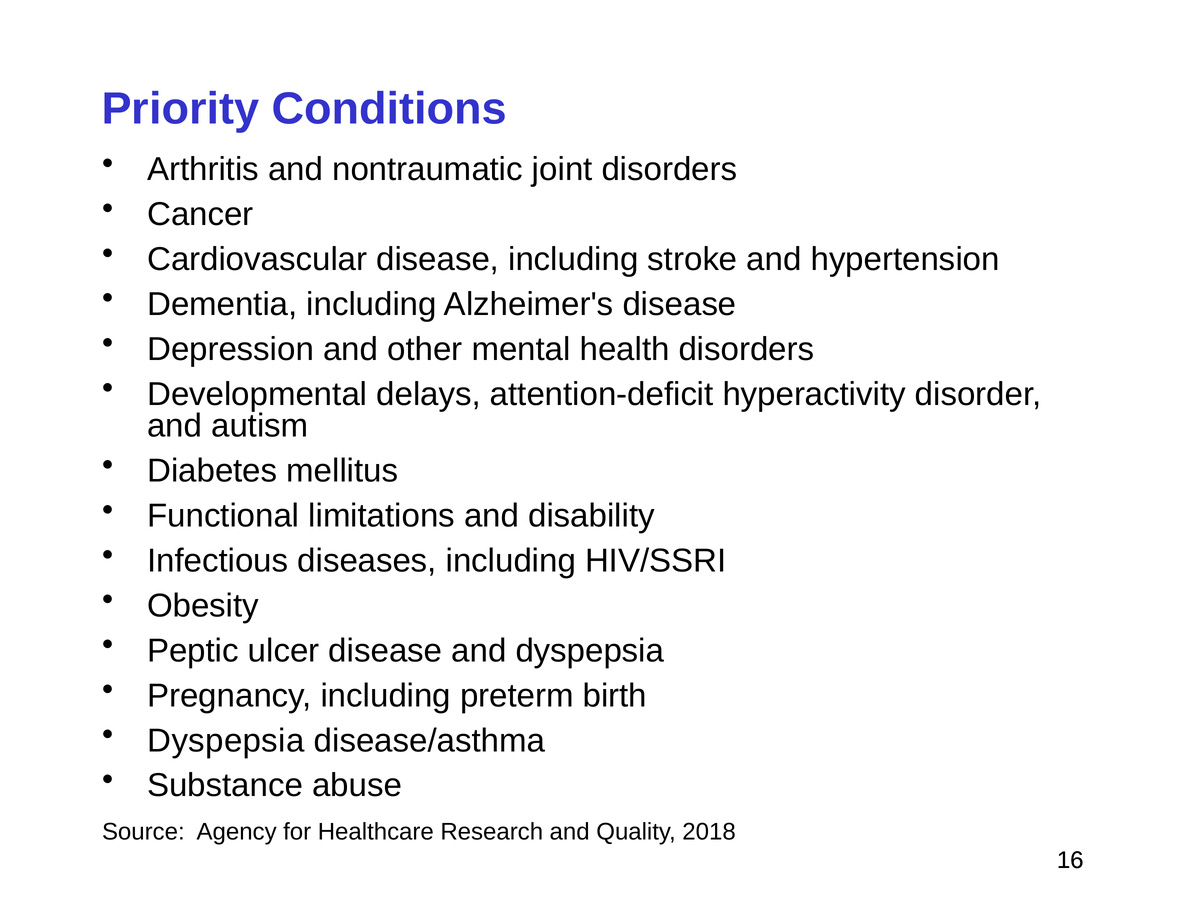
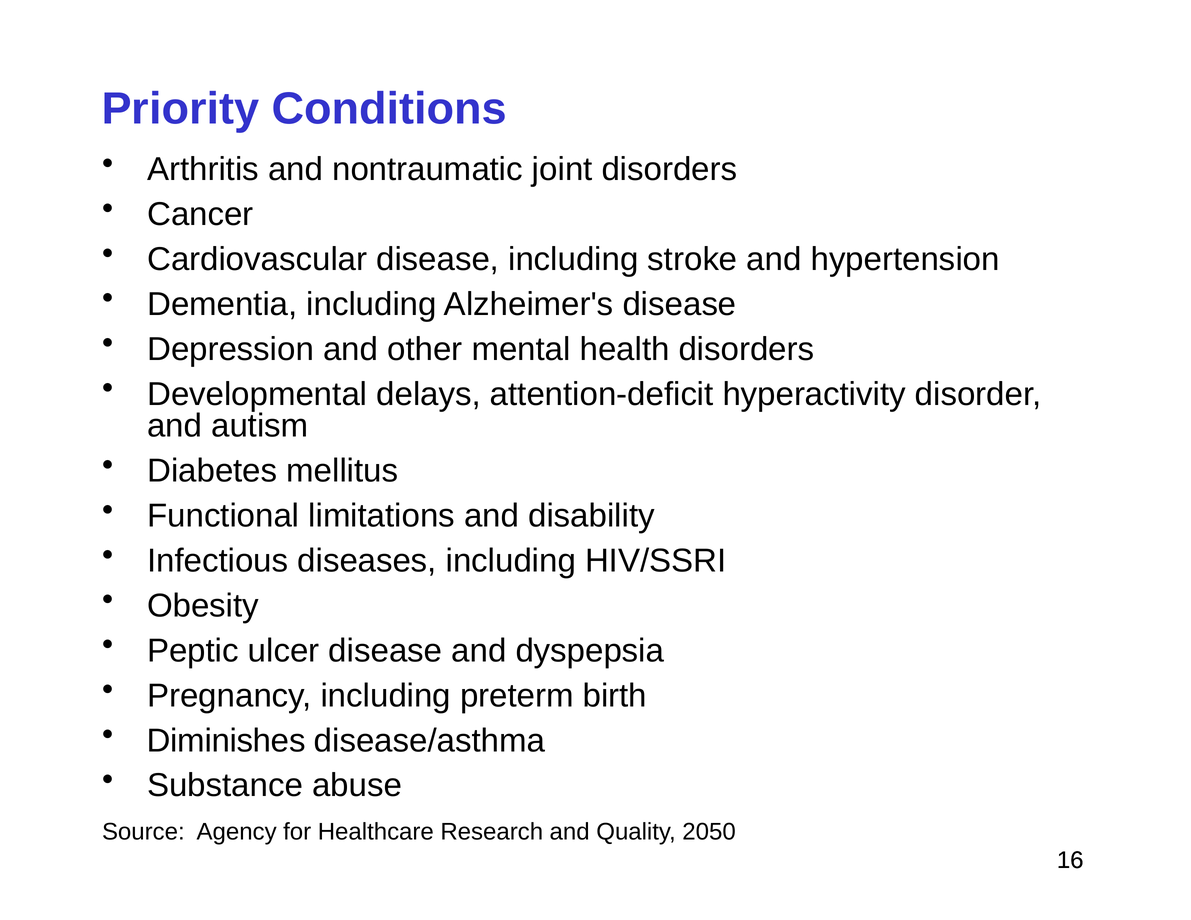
Dyspepsia: Dyspepsia -> Diminishes (226, 741)
2018: 2018 -> 2050 (709, 832)
